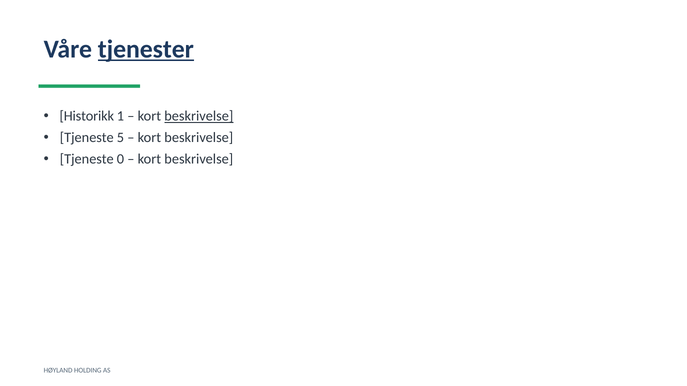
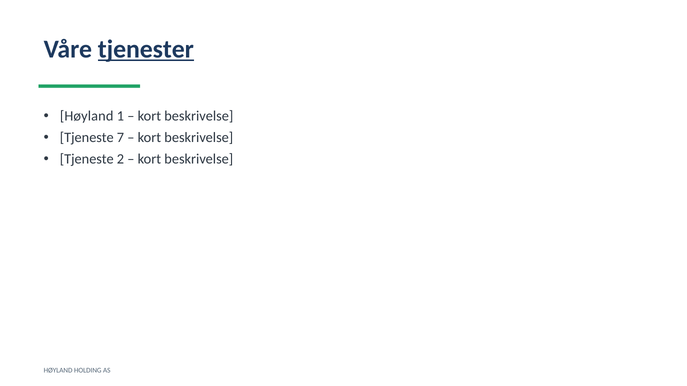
Historikk: Historikk -> Høyland (87, 116)
beskrivelse underline: present -> none (199, 116)
5: 5 -> 7 (120, 138)
0: 0 -> 2 (120, 159)
